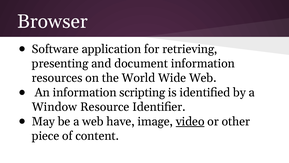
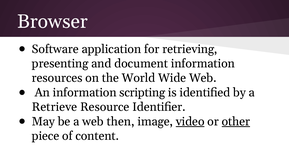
Window: Window -> Retrieve (55, 107)
have: have -> then (121, 121)
other underline: none -> present (236, 121)
